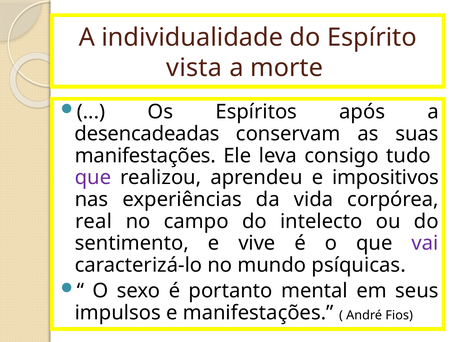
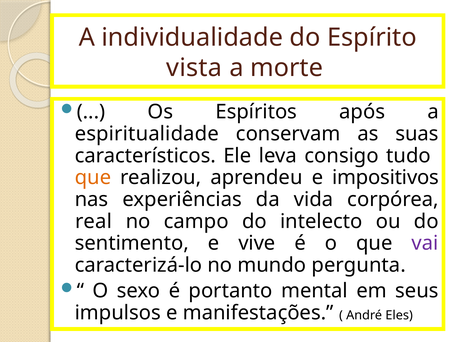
desencadeadas: desencadeadas -> espiritualidade (147, 134)
manifestações: manifestações -> característicos (145, 156)
que colour: purple -> orange (93, 178)
psíquicas: psíquicas -> pergunta (359, 265)
Fios: Fios -> Eles (399, 315)
